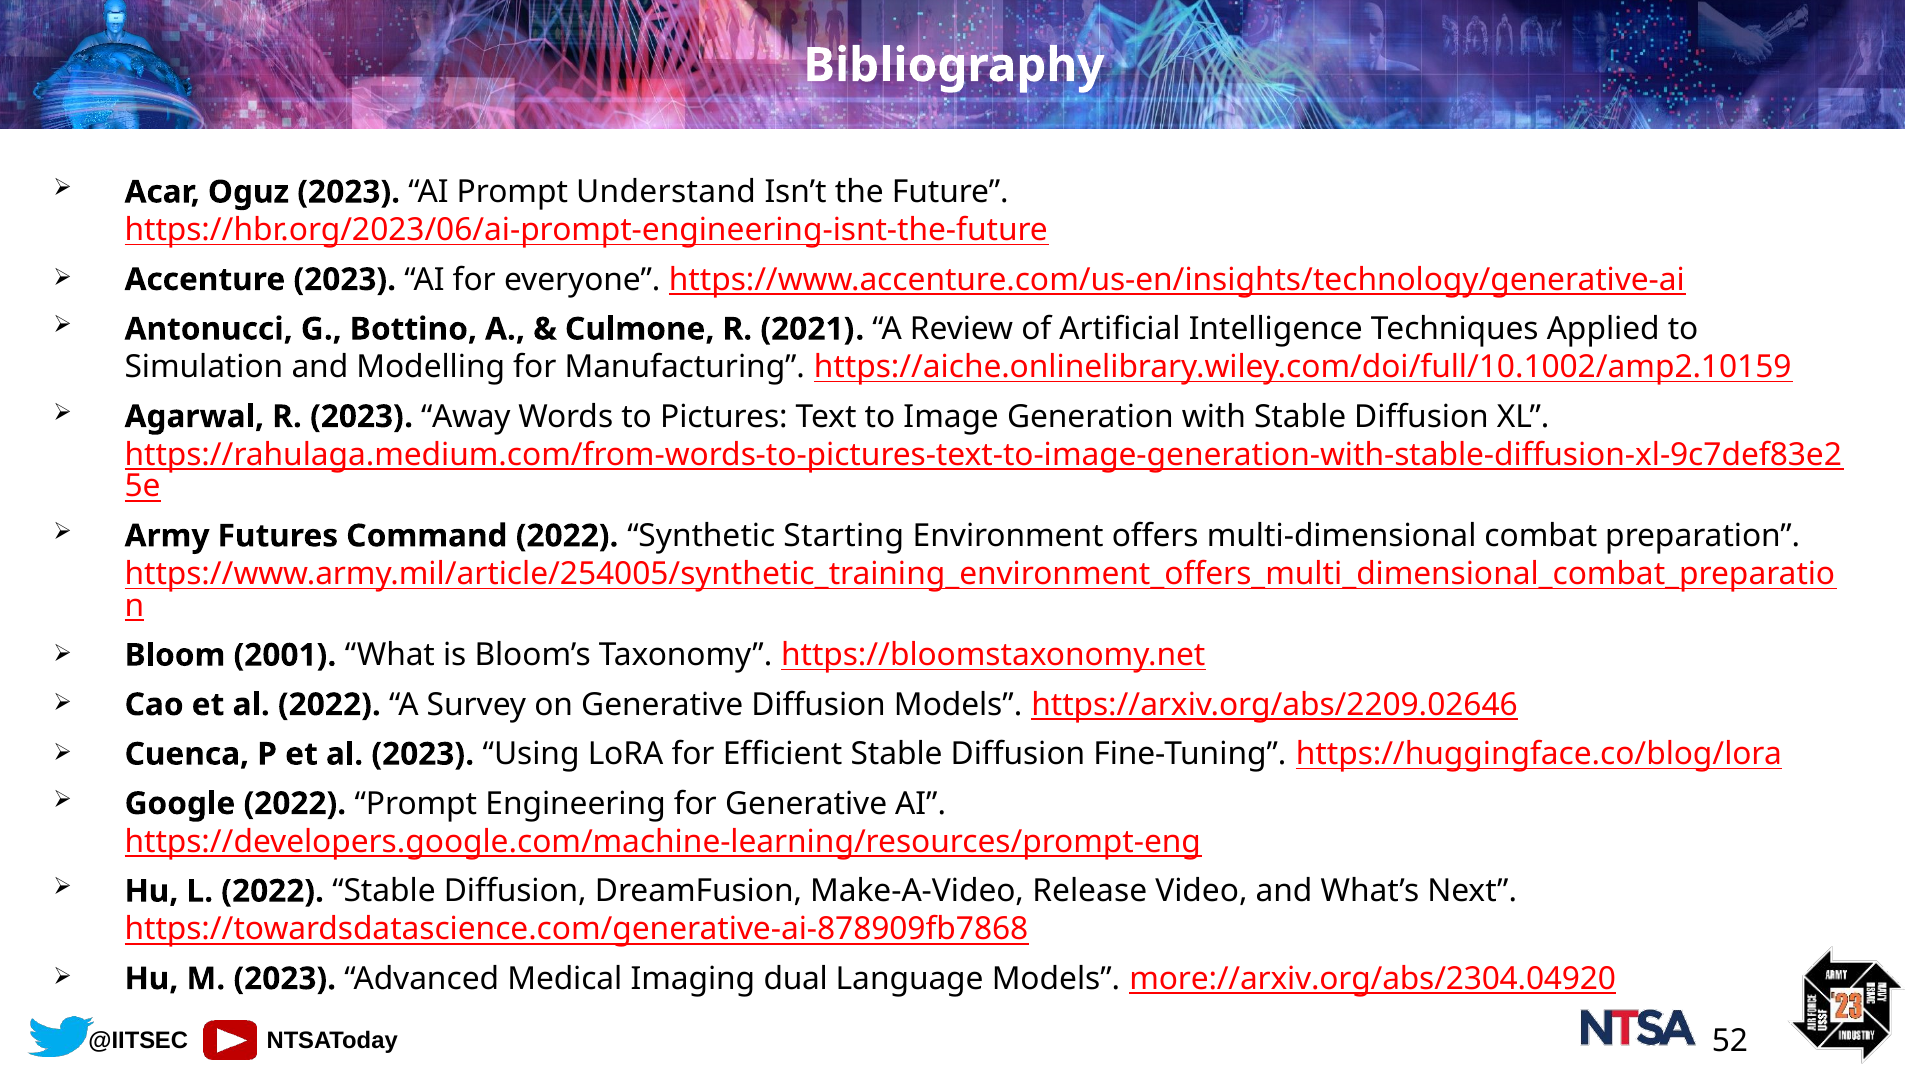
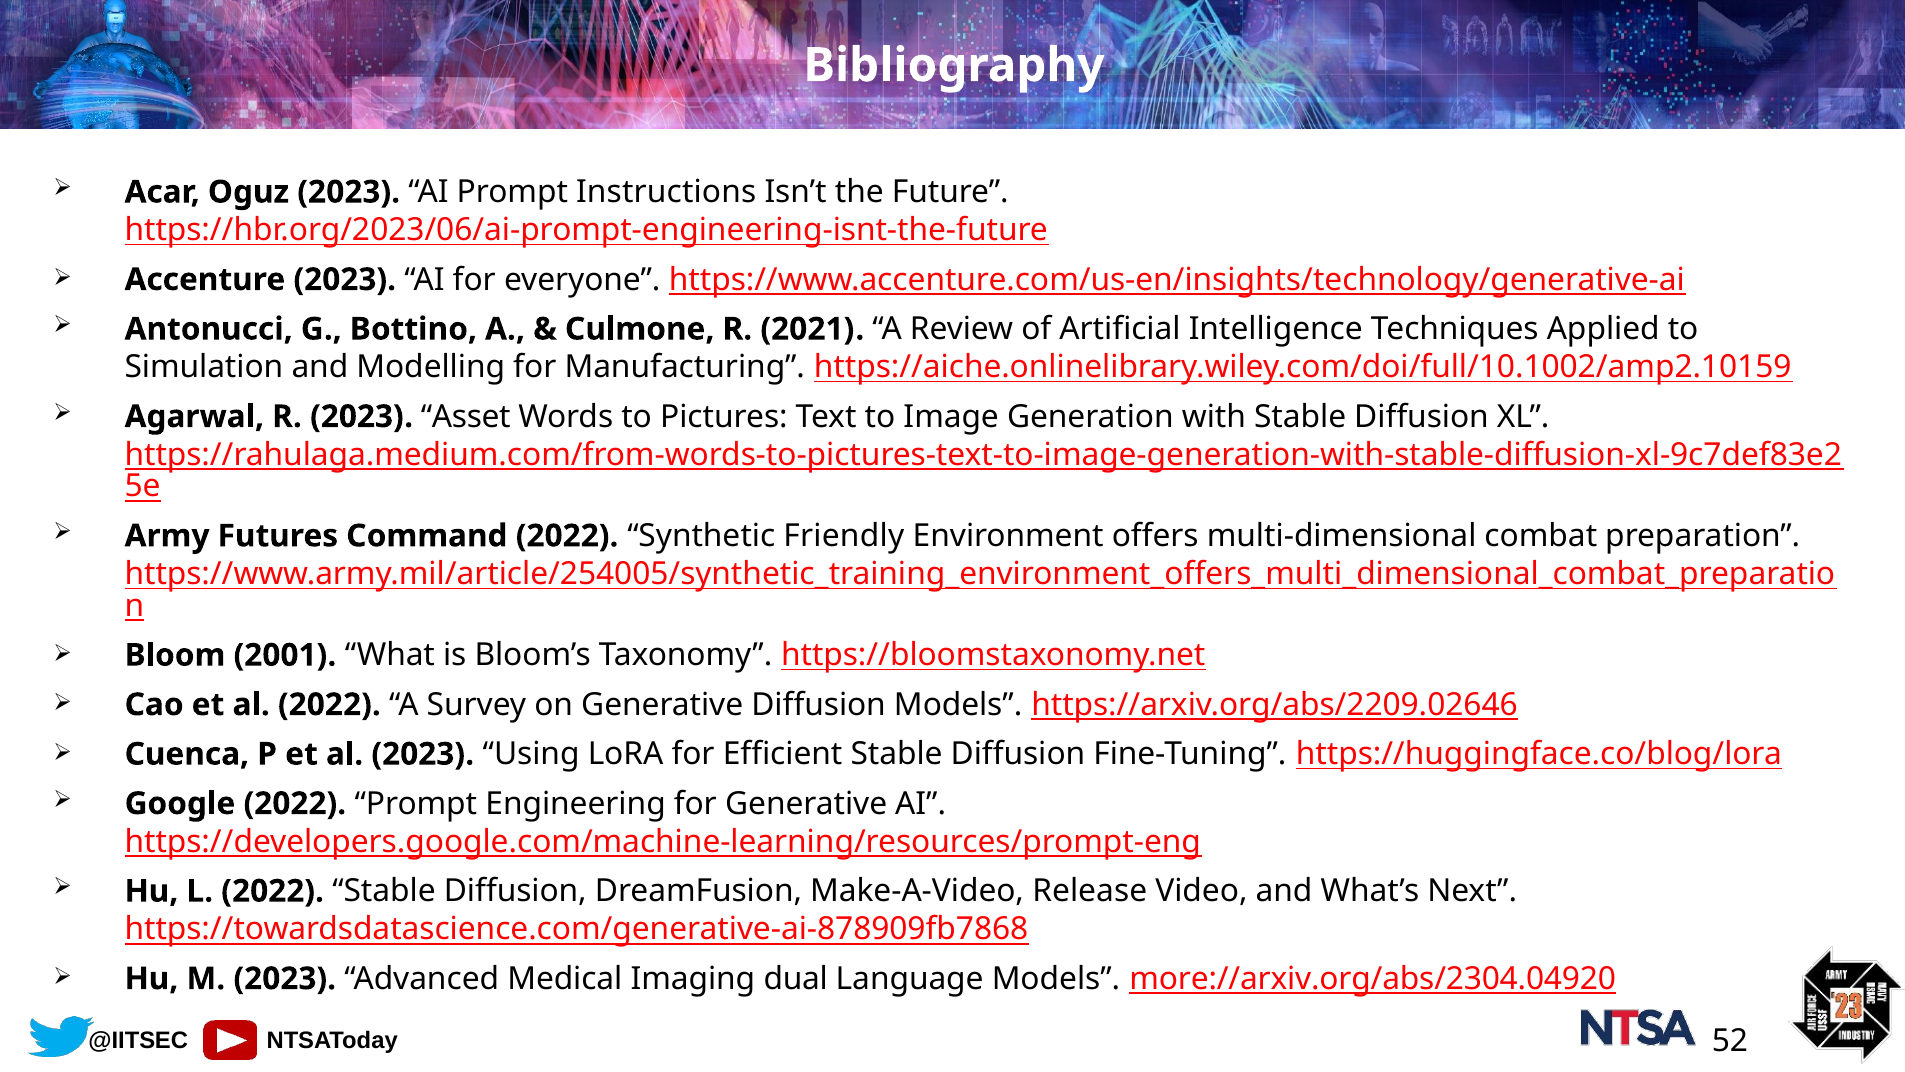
Understand: Understand -> Instructions (666, 192)
Away: Away -> Asset (466, 416)
Starting: Starting -> Friendly (844, 536)
